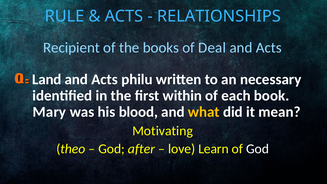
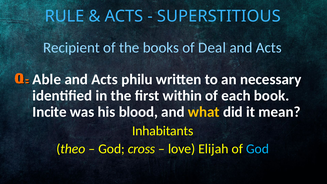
RELATIONSHIPS: RELATIONSHIPS -> SUPERSTITIOUS (219, 16)
Land: Land -> Able (47, 79)
Mary: Mary -> Incite (50, 112)
Motivating: Motivating -> Inhabitants (163, 131)
after: after -> cross (142, 149)
Learn: Learn -> Elijah (213, 149)
God colour: white -> light blue (258, 149)
